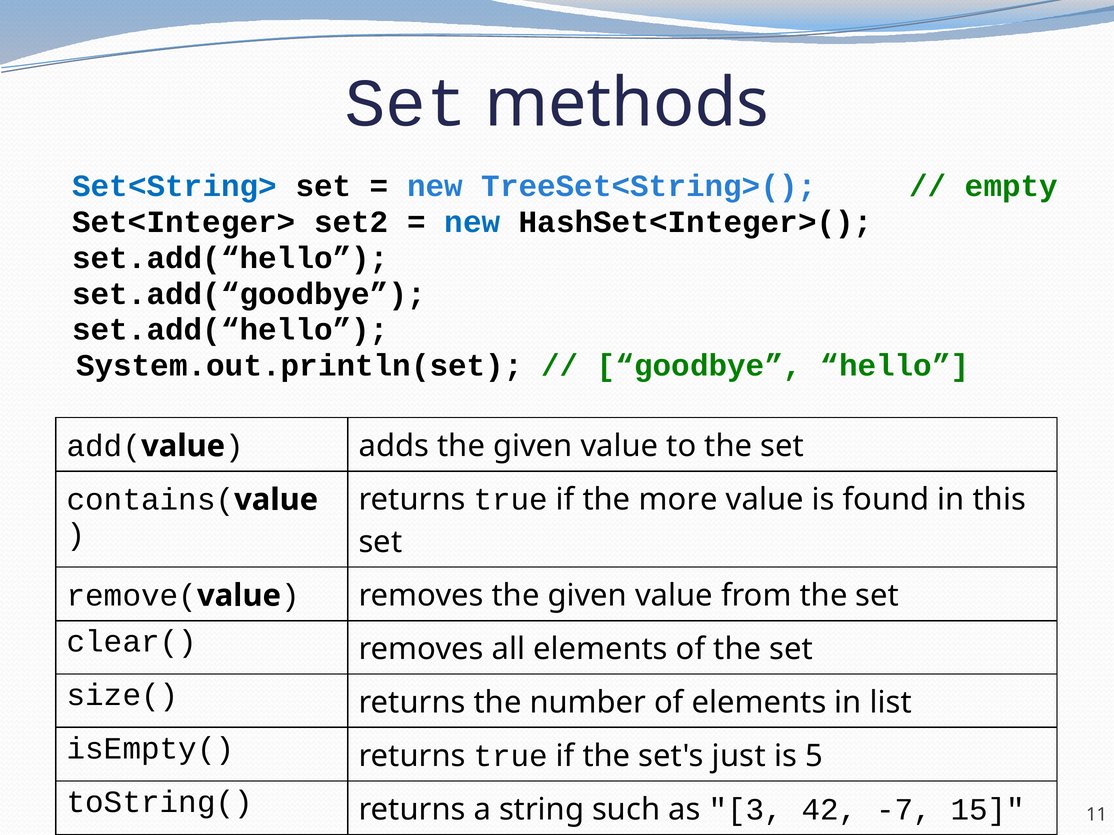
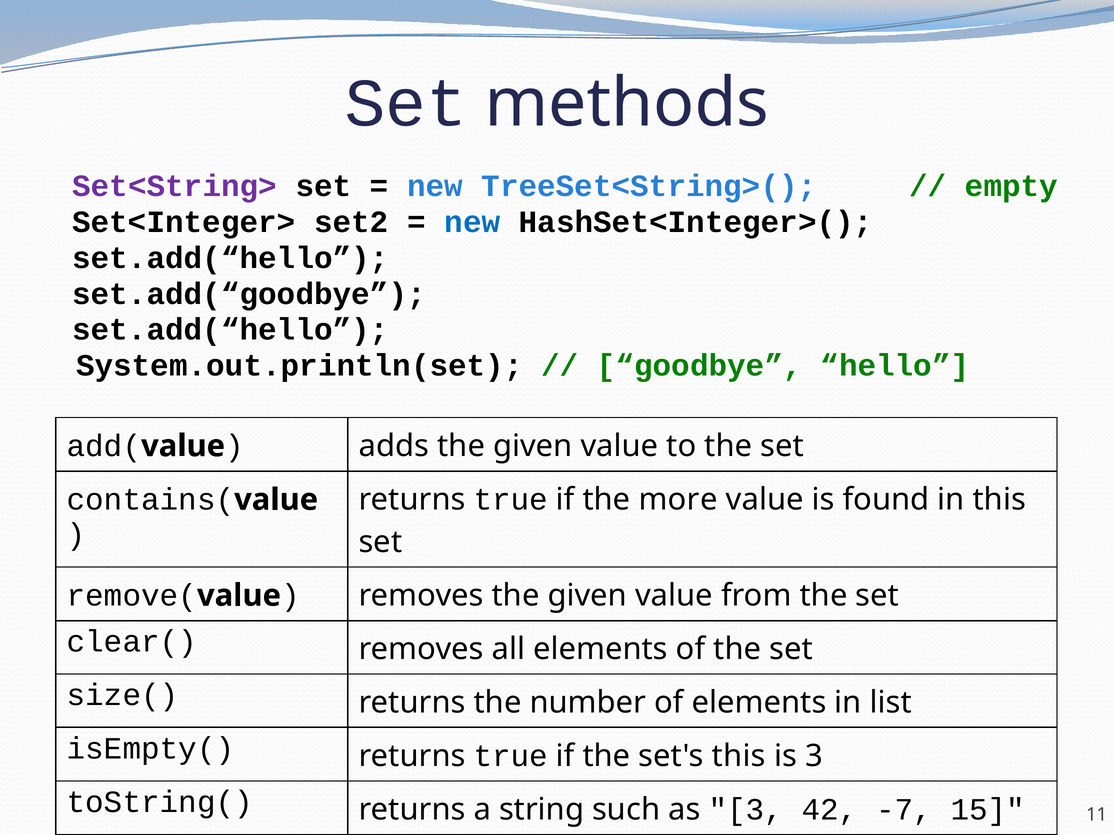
Set<String> colour: blue -> purple (175, 186)
set's just: just -> this (739, 756)
is 5: 5 -> 3 (814, 756)
